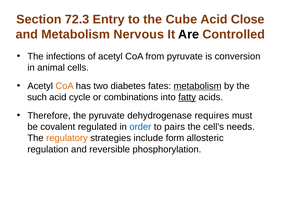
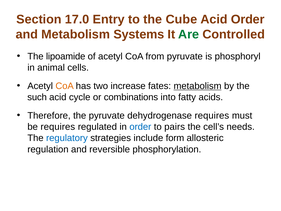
72.3: 72.3 -> 17.0 (77, 19)
Acid Close: Close -> Order (248, 19)
Nervous: Nervous -> Systems (139, 34)
Are colour: black -> green (189, 34)
infections: infections -> lipoamide (66, 56)
conversion: conversion -> phosphoryl (238, 56)
diabetes: diabetes -> increase (128, 86)
fatty underline: present -> none (187, 97)
be covalent: covalent -> requires (58, 127)
regulatory colour: orange -> blue (67, 138)
